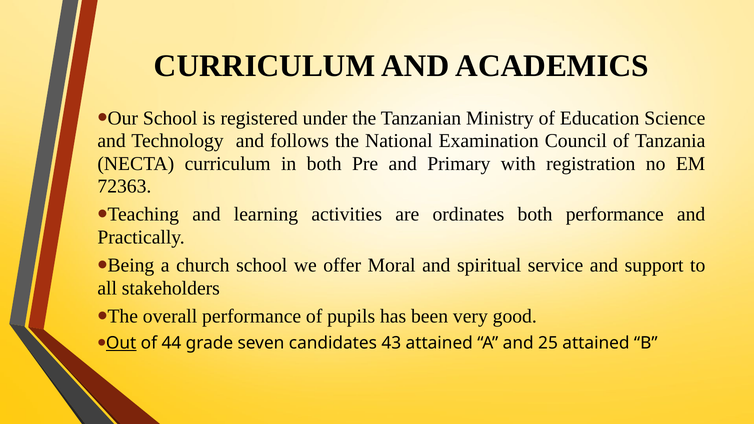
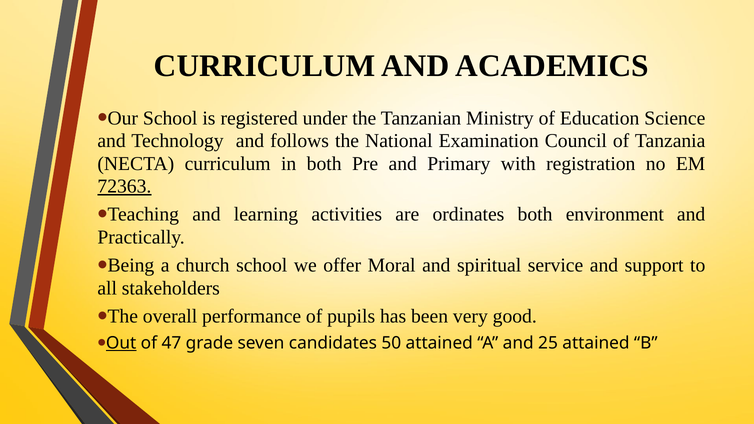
72363 underline: none -> present (124, 186)
both performance: performance -> environment (615, 215)
44: 44 -> 47 (171, 343)
43: 43 -> 50 (391, 343)
